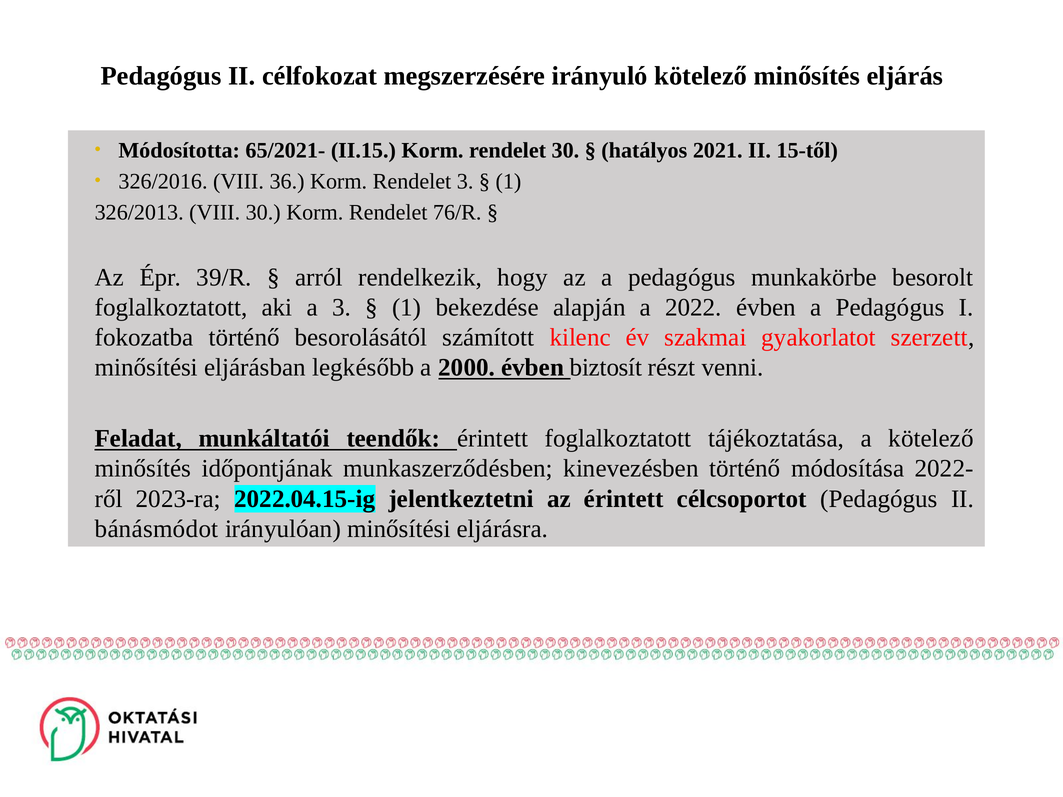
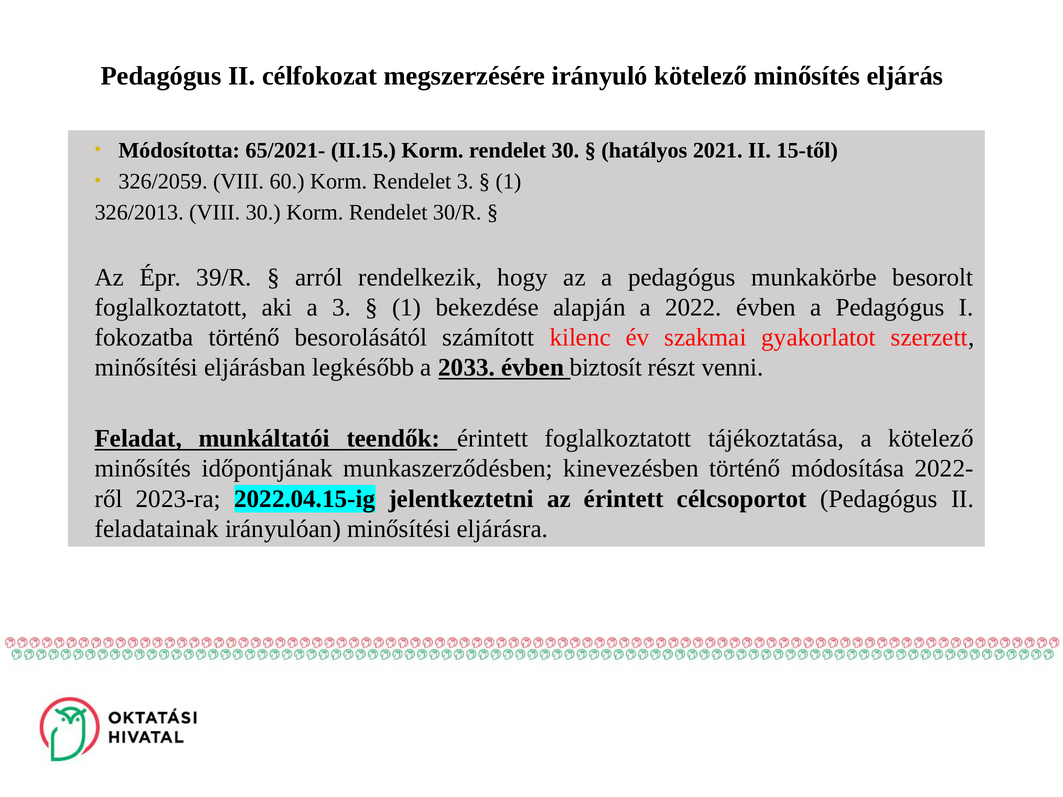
326/2016: 326/2016 -> 326/2059 (163, 182)
36: 36 -> 60 (287, 182)
76/R: 76/R -> 30/R (457, 213)
2000: 2000 -> 2033 (467, 368)
bánásmódot: bánásmódot -> feladatainak (157, 529)
